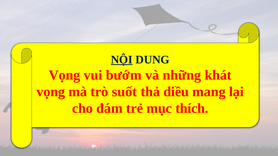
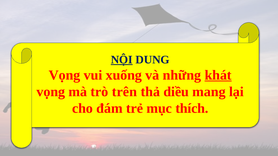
bướm: bướm -> xuống (124, 75)
khát underline: none -> present (218, 75)
suốt: suốt -> trên (124, 92)
